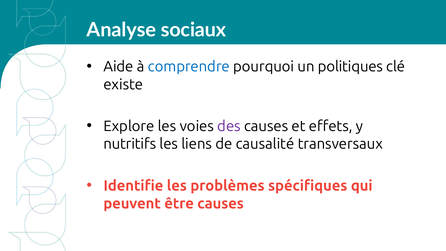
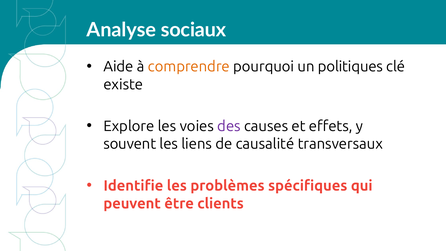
comprendre colour: blue -> orange (189, 67)
nutritifs: nutritifs -> souvent (130, 144)
être causes: causes -> clients (221, 203)
